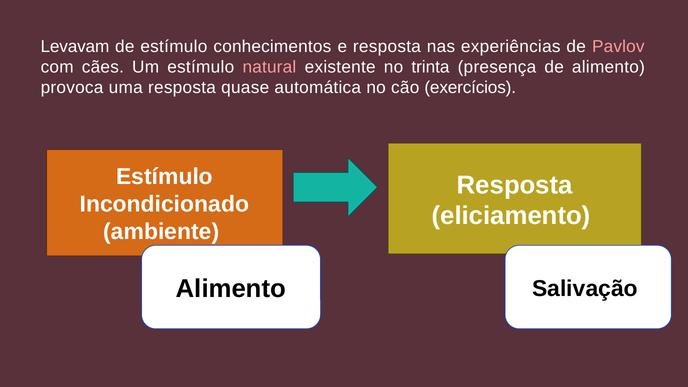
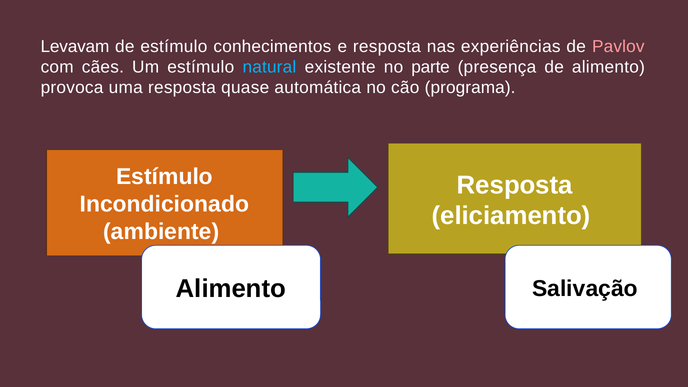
natural colour: pink -> light blue (269, 67)
trinta: trinta -> parte (431, 67)
exercícios: exercícios -> programa (470, 88)
